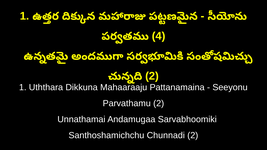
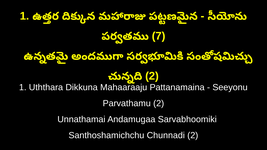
4: 4 -> 7 (159, 36)
